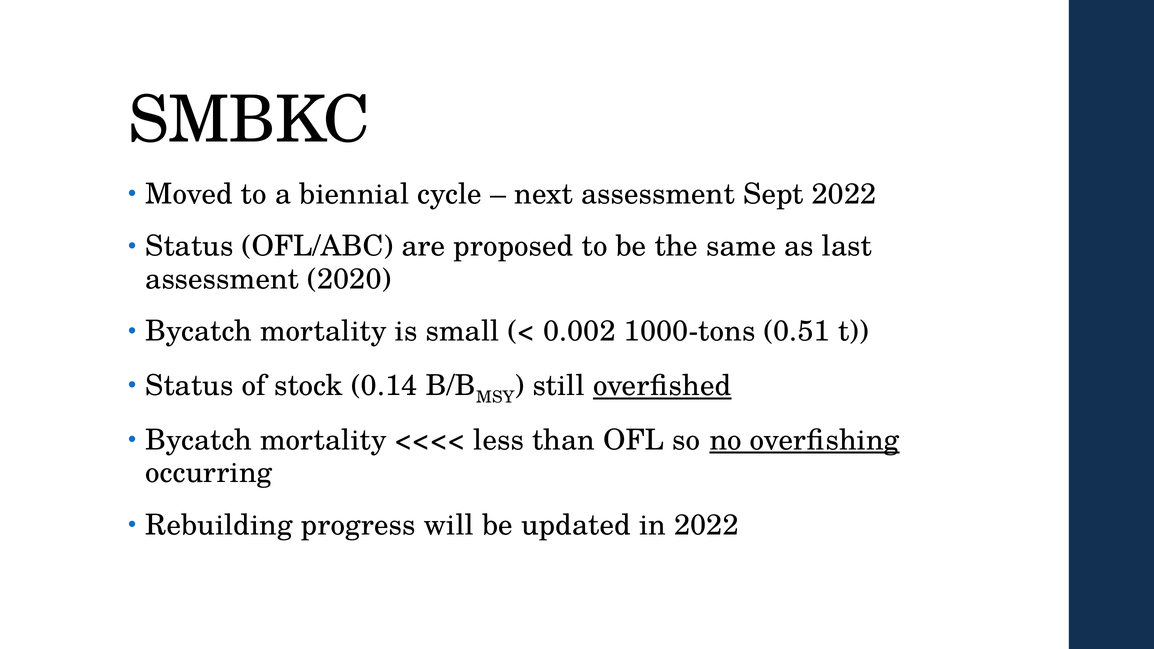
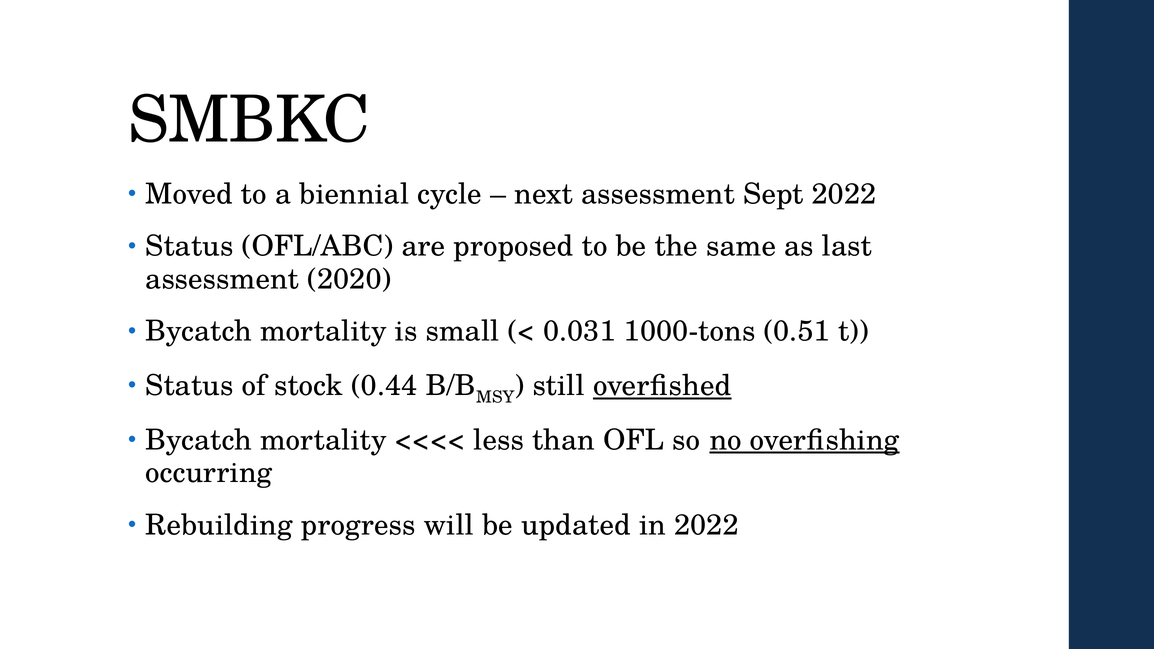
0.002: 0.002 -> 0.031 (579, 331)
0.14: 0.14 -> 0.44 (384, 386)
